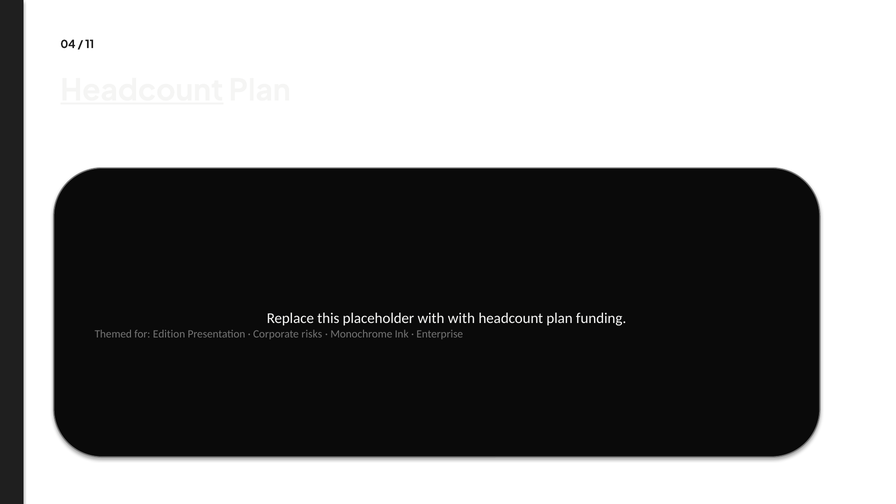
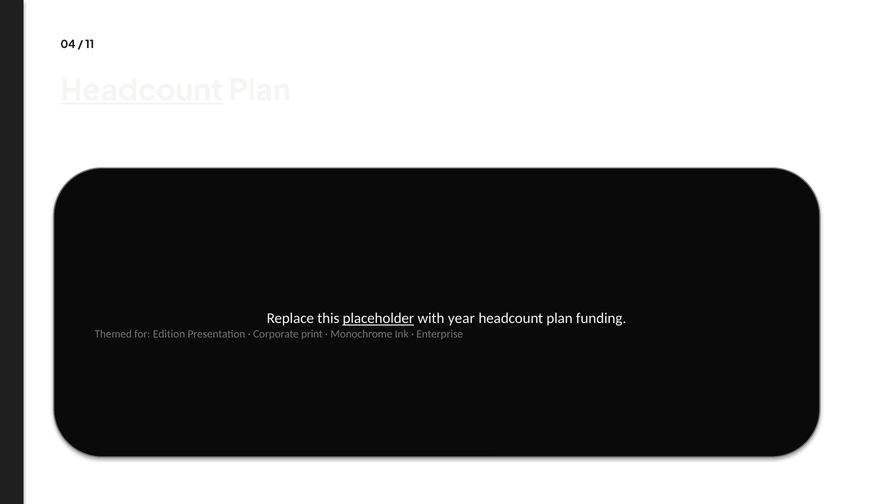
placeholder underline: none -> present (378, 319)
with with: with -> year (461, 319)
risks: risks -> print (312, 334)
